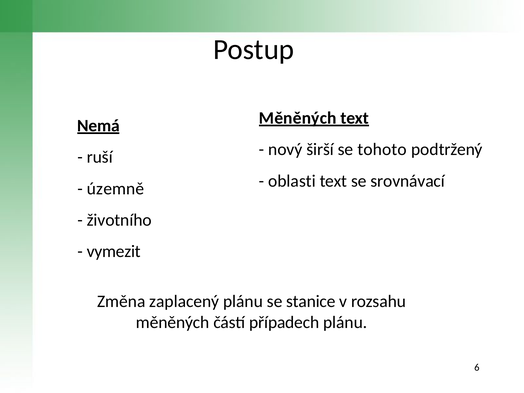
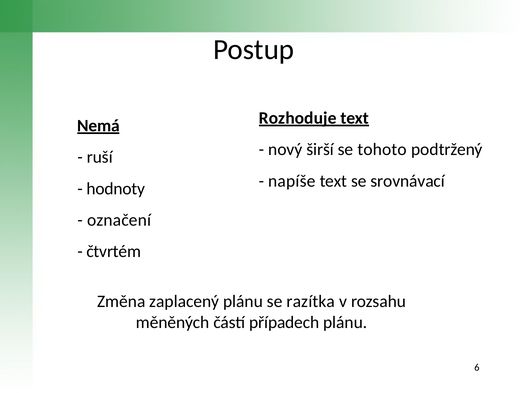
Měněných: Měněných -> Rozhoduje (298, 118)
oblasti: oblasti -> napíše (292, 181)
územně: územně -> hodnoty (116, 189)
životního: životního -> označení (119, 220)
vymezit: vymezit -> čtvrtém (114, 251)
stanice: stanice -> razítka (311, 302)
